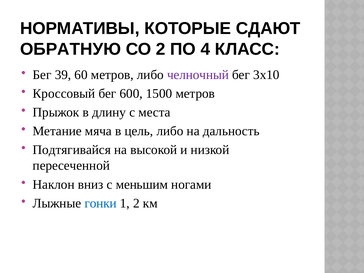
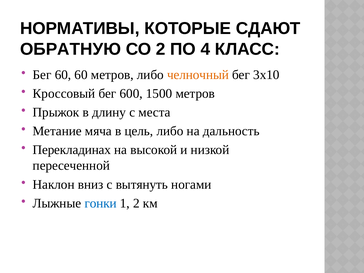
Бег 39: 39 -> 60 (63, 75)
челночный colour: purple -> orange (198, 75)
Подтягивайся: Подтягивайся -> Перекладинах (72, 150)
меньшим: меньшим -> вытянуть (142, 184)
